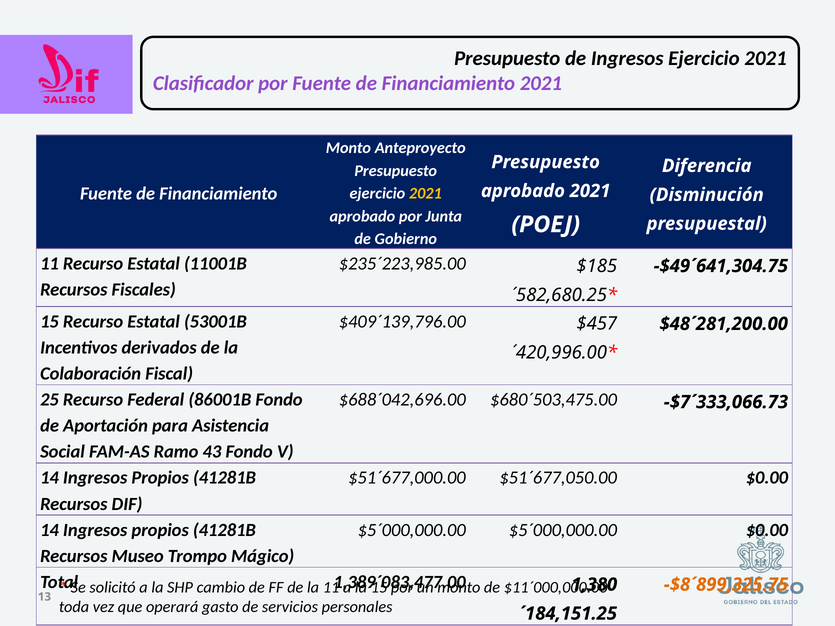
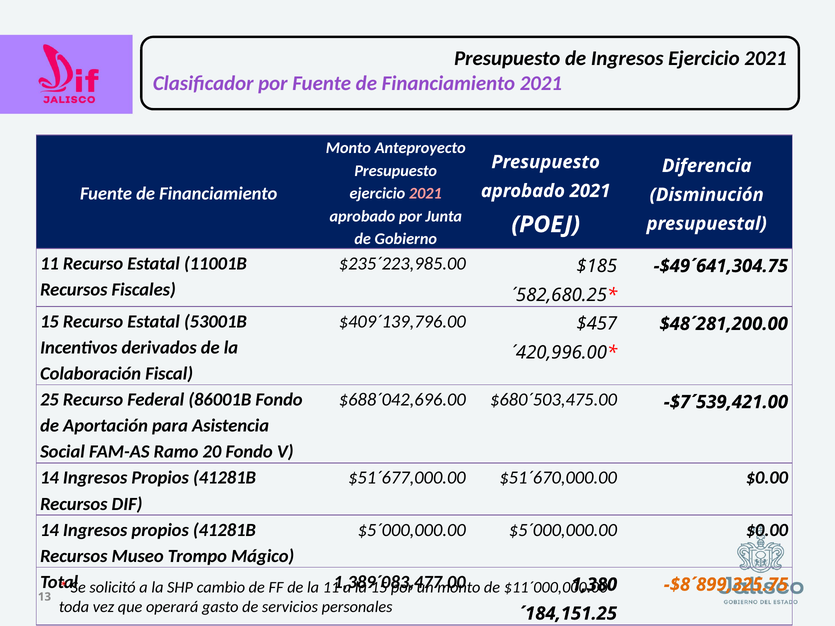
2021 colour: yellow -> pink (425, 194)
-$7´333,066.73: -$7´333,066.73 -> -$7´539,421.00 (726, 402)
43: 43 -> 20 (212, 452)
$51´677,050.00: $51´677,050.00 -> $51´670,000.00 (558, 478)
